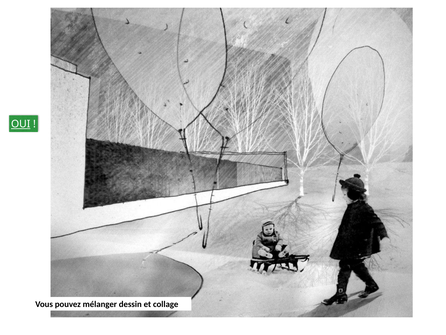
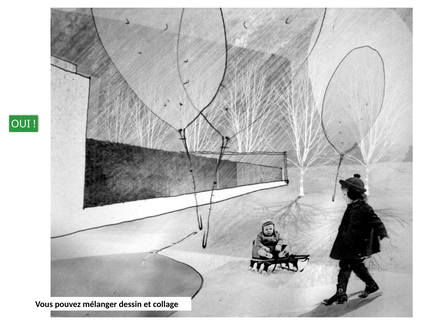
OUI underline: present -> none (21, 124)
